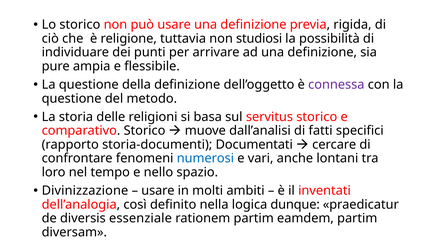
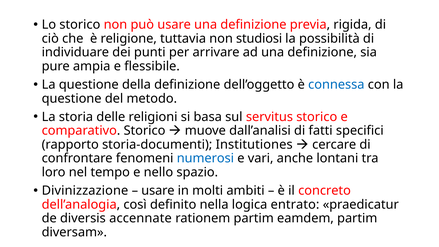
connessa colour: purple -> blue (336, 85)
Documentati: Documentati -> Institutiones (254, 145)
inventati: inventati -> concreto (325, 191)
dunque: dunque -> entrato (295, 204)
essenziale: essenziale -> accennate (140, 218)
